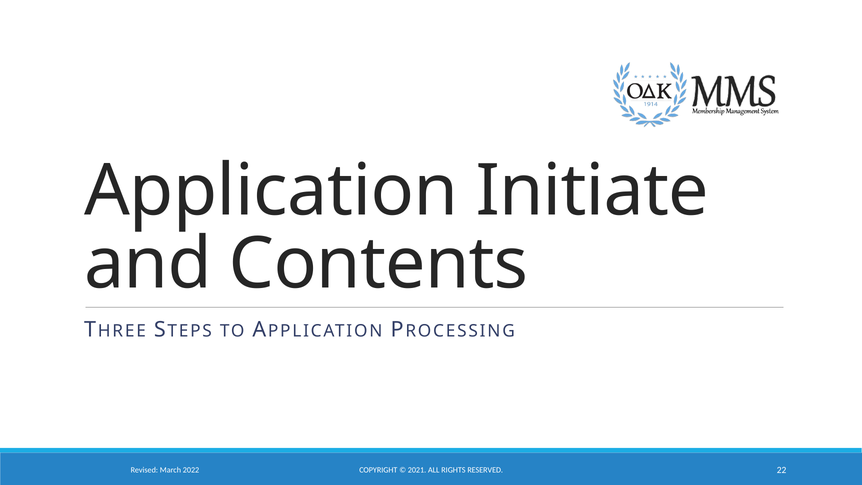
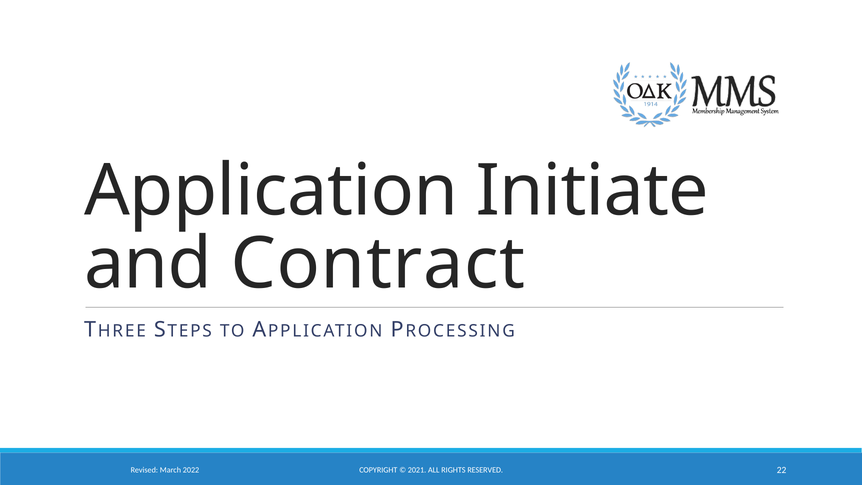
Contents: Contents -> Contract (378, 264)
